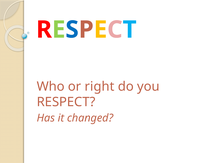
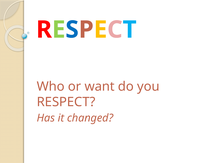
right: right -> want (100, 86)
